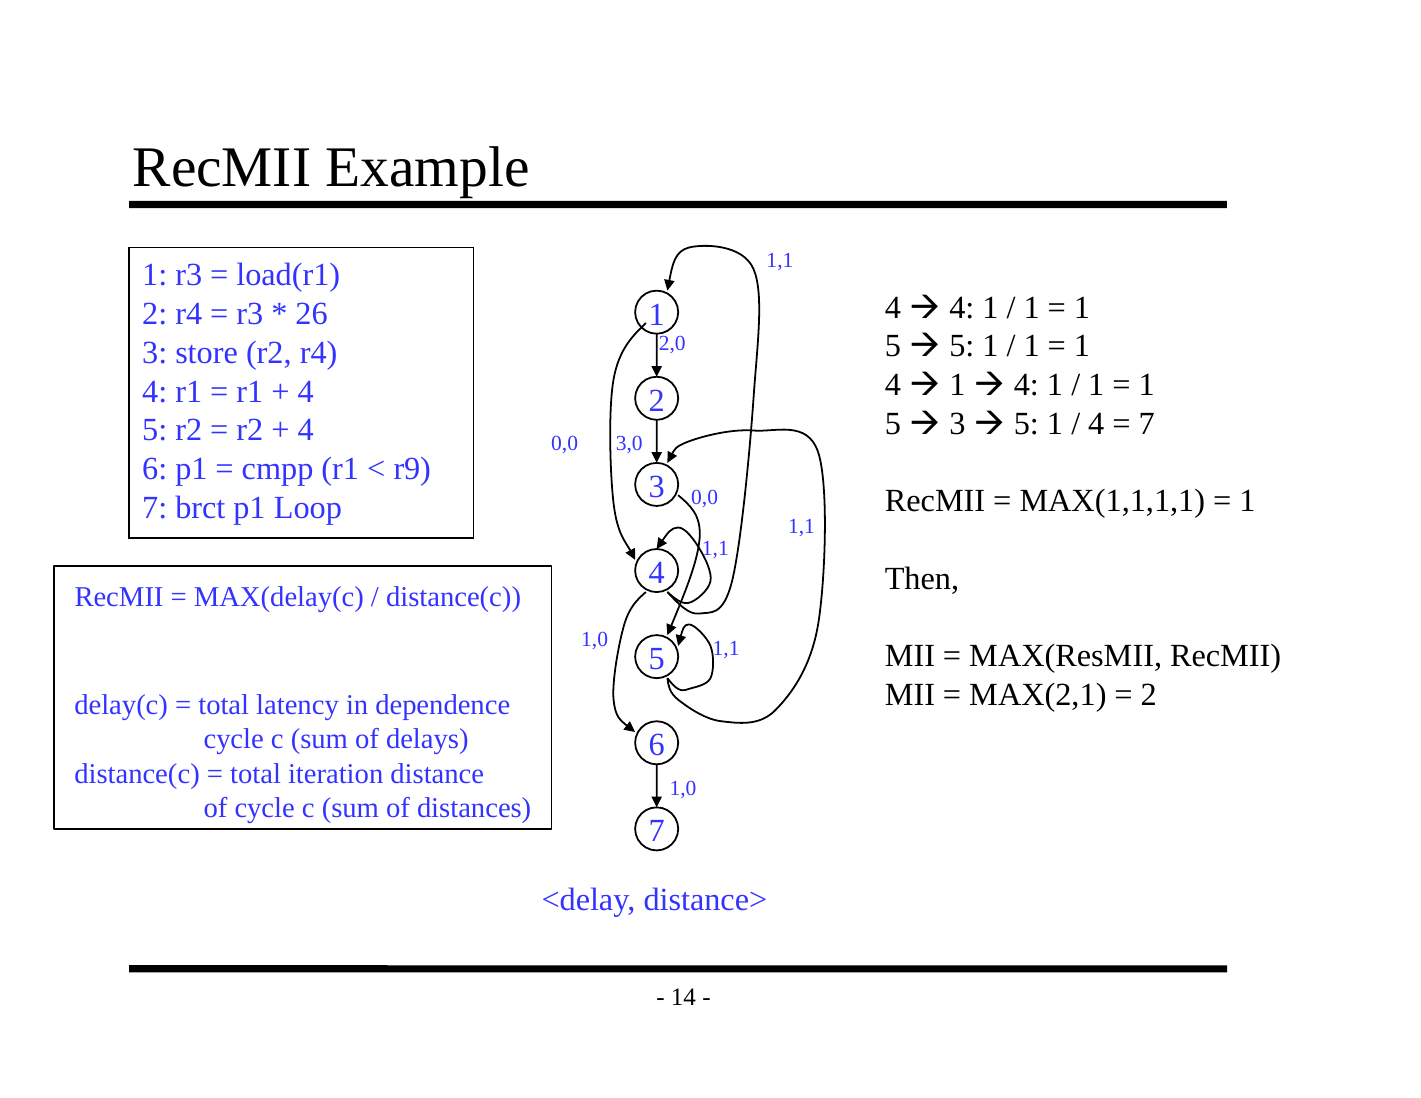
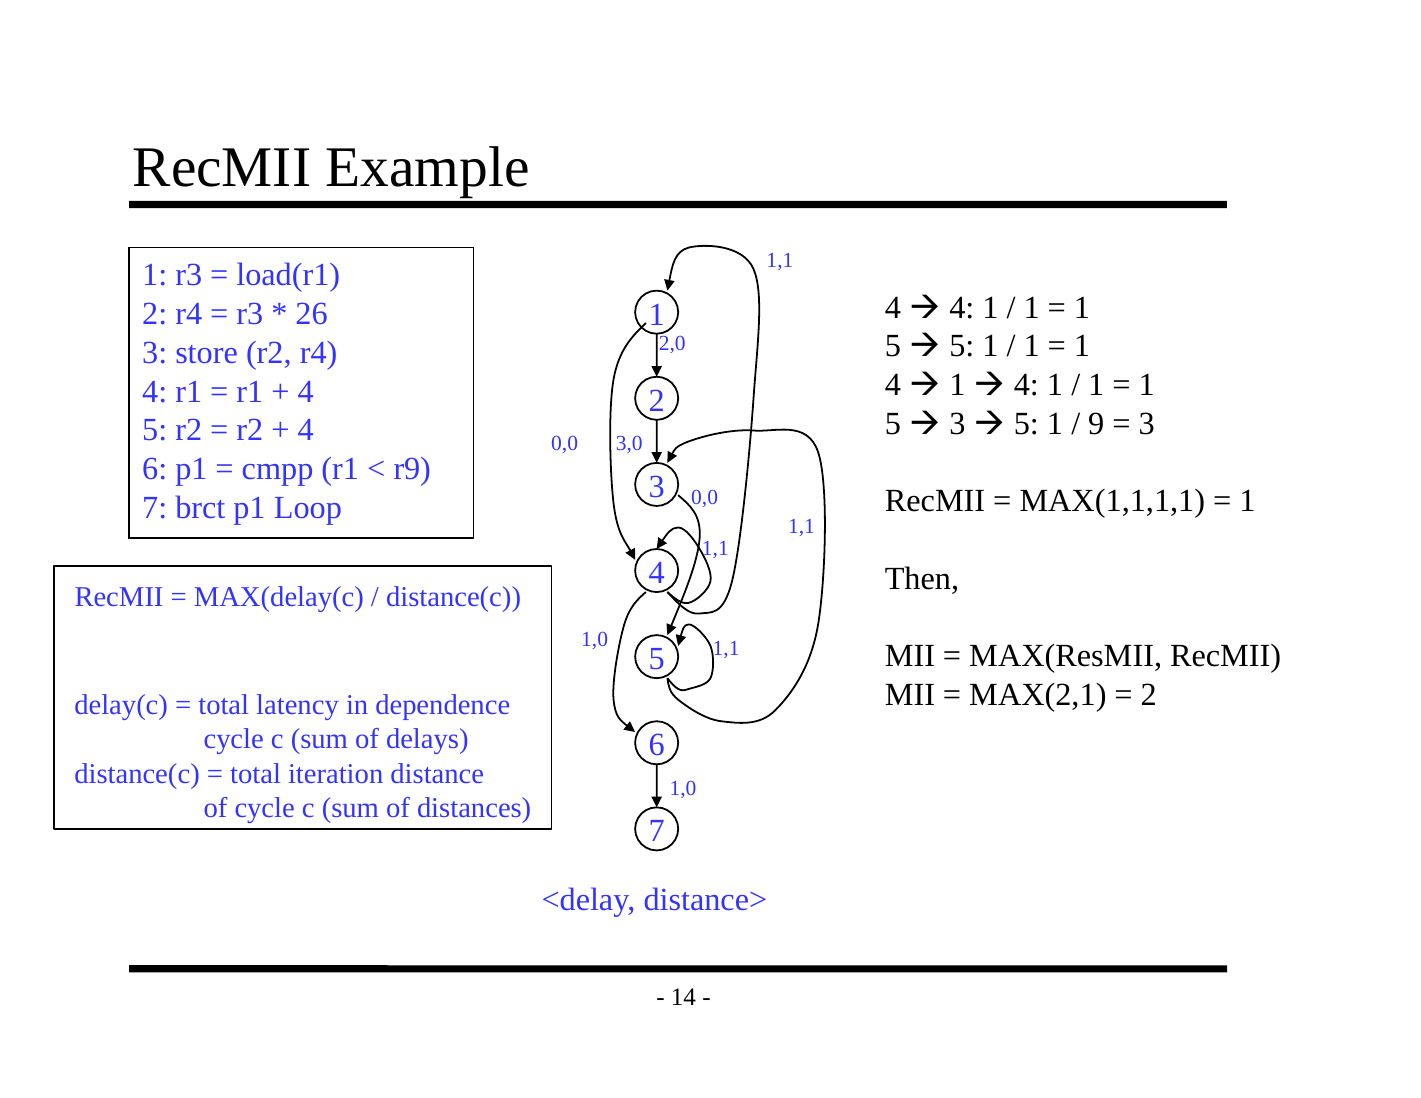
4: 4 -> 9 (1096, 424)
7: 7 -> 3 (1147, 424)
